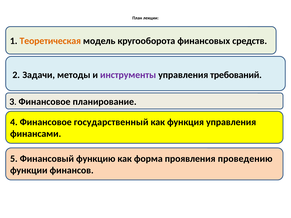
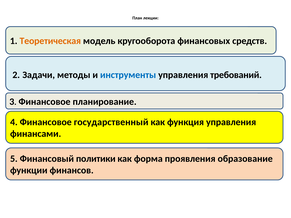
инструменты colour: purple -> blue (128, 75)
функцию: функцию -> политики (96, 159)
проведению: проведению -> образование (245, 159)
